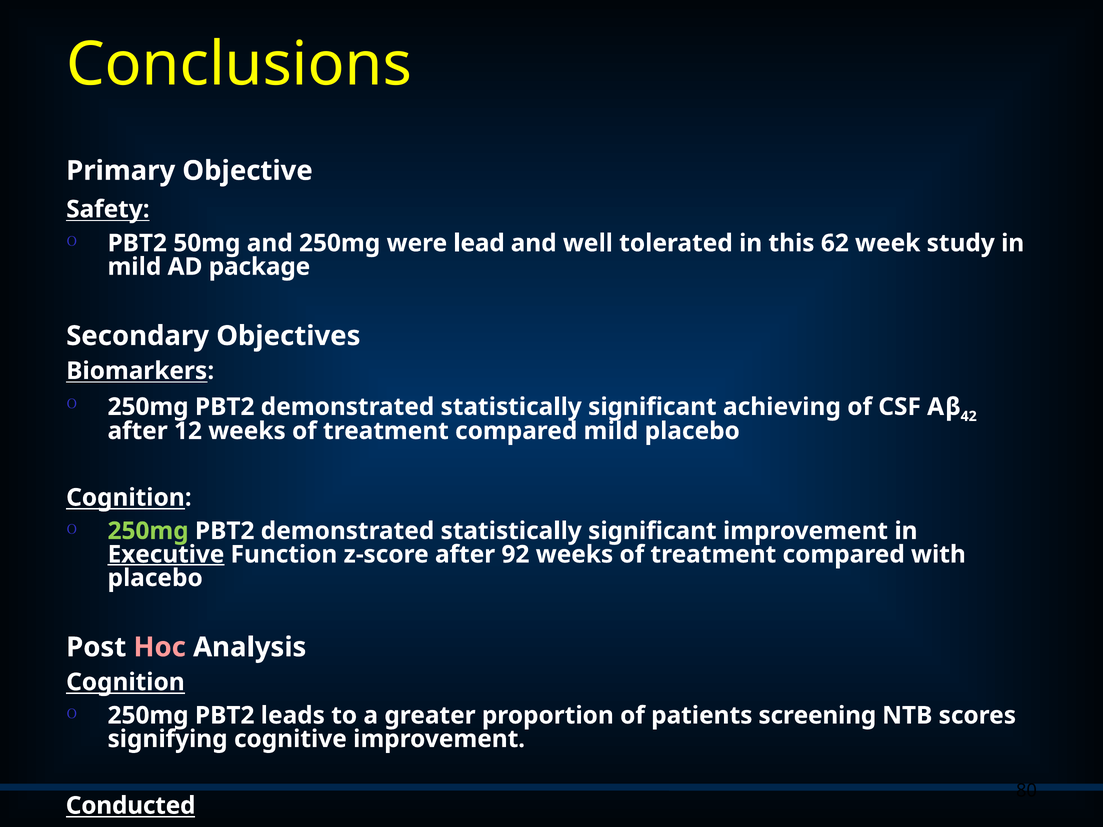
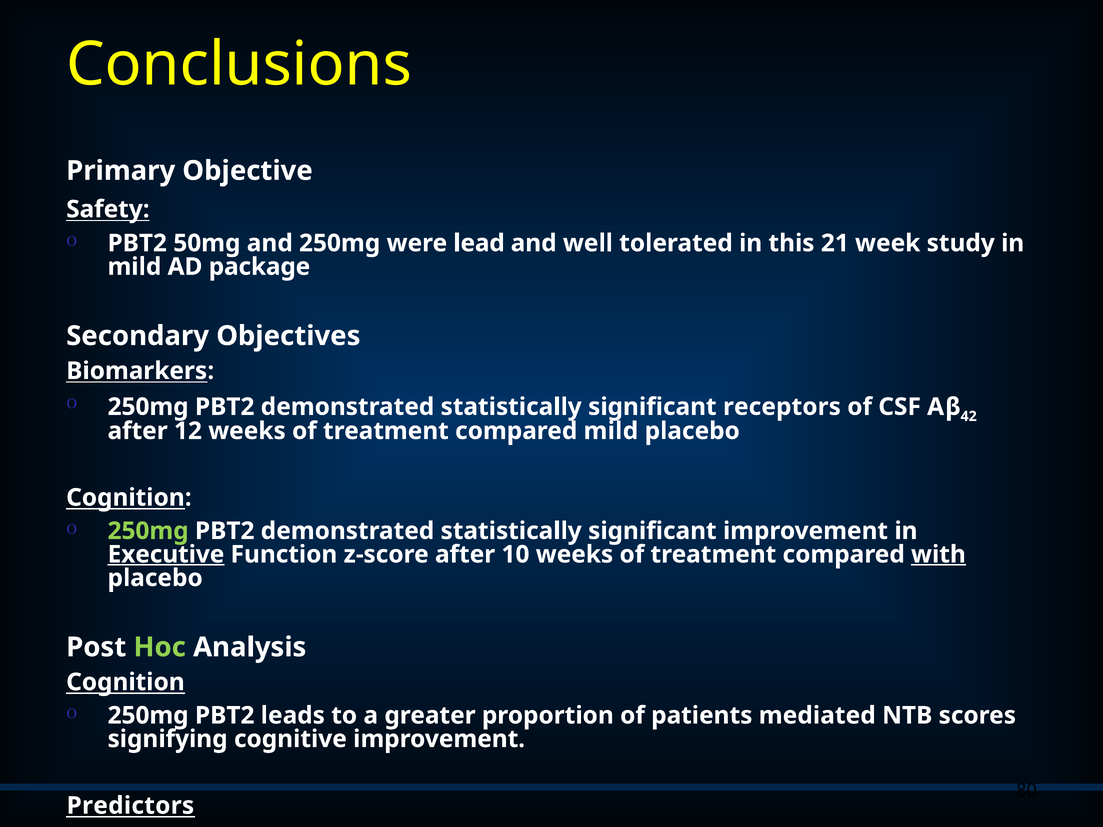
62: 62 -> 21 (835, 243)
achieving: achieving -> receptors (782, 407)
92: 92 -> 10 (515, 555)
with underline: none -> present (938, 555)
Hoc colour: pink -> light green (160, 647)
screening: screening -> mediated (817, 716)
Conducted: Conducted -> Predictors (130, 806)
